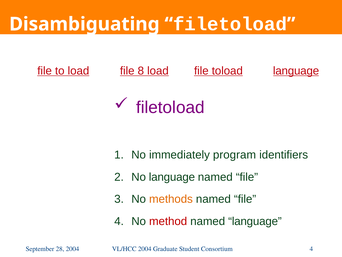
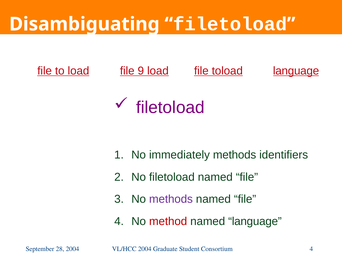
8: 8 -> 9 (141, 71)
immediately program: program -> methods (235, 155)
No language: language -> filetoload (172, 177)
methods colour: orange -> purple (171, 199)
